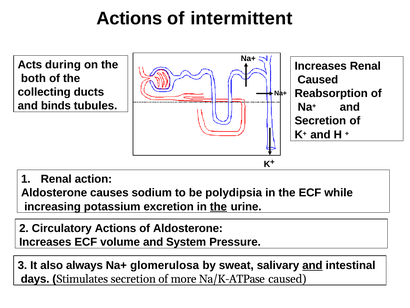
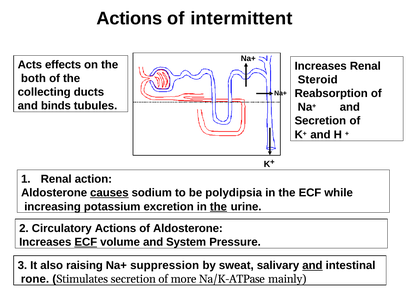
during: during -> effects (63, 65)
Caused: Caused -> Steroid (318, 79)
causes underline: none -> present (109, 193)
ECF underline: none -> present (86, 242)
always: always -> raising (84, 265)
glomerulosa: glomerulosa -> suppression (165, 265)
days: days -> rone (35, 279)
Na/K-ATPase caused: caused -> mainly (287, 279)
